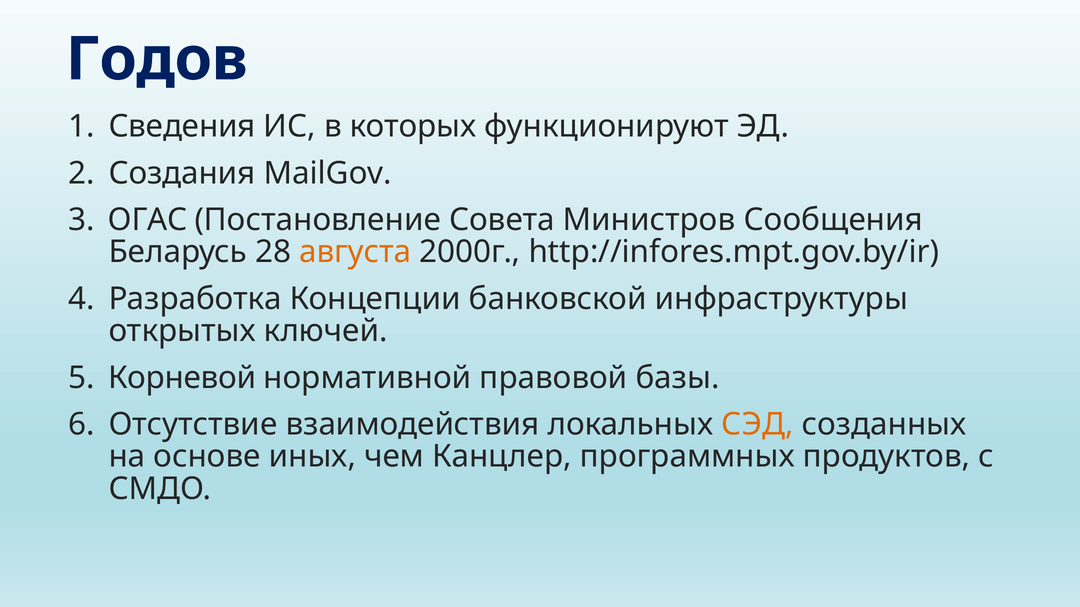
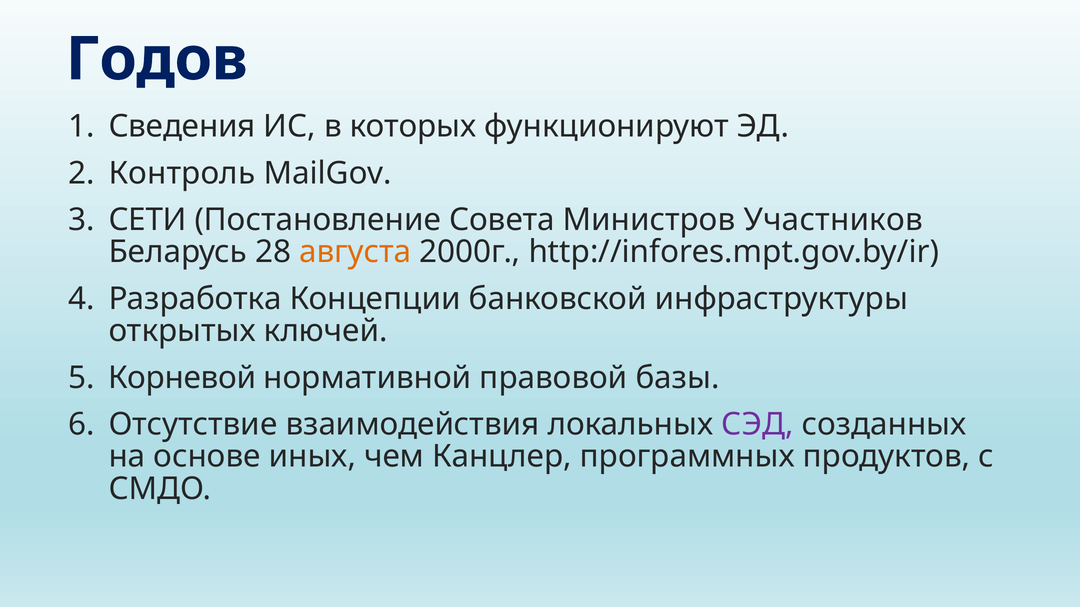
Создания: Создания -> Контроль (182, 173)
ОГАС: ОГАС -> СЕТИ (148, 220)
Сообщения: Сообщения -> Участников (833, 220)
СЭД colour: orange -> purple (758, 425)
